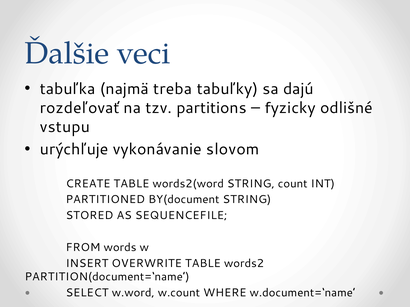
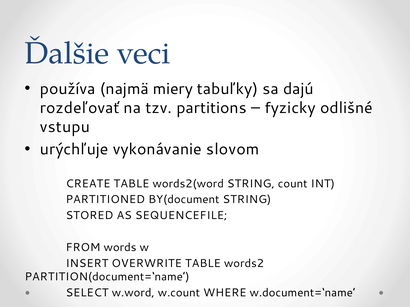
tabuľka: tabuľka -> používa (68, 89)
treba: treba -> miery (173, 89)
